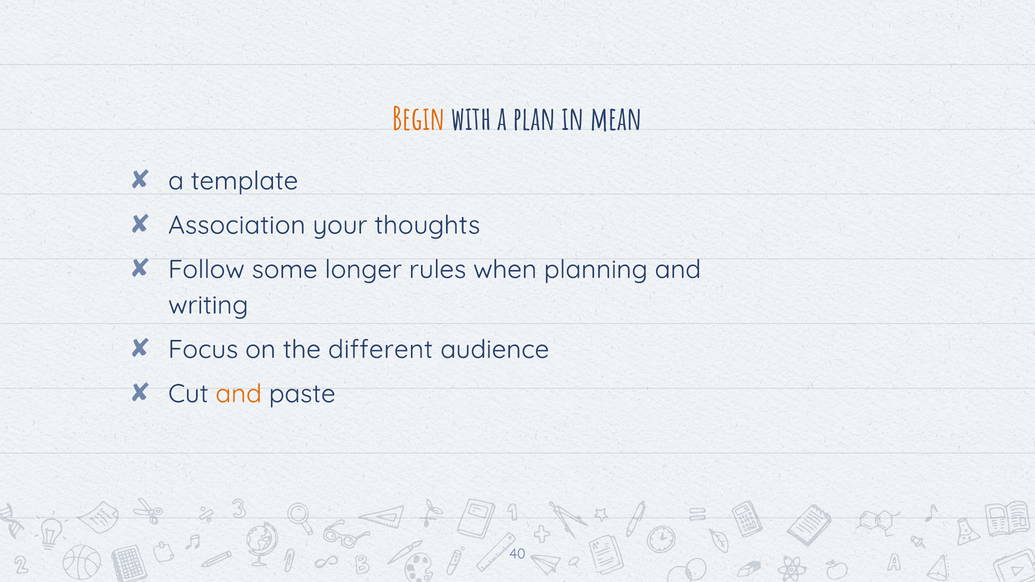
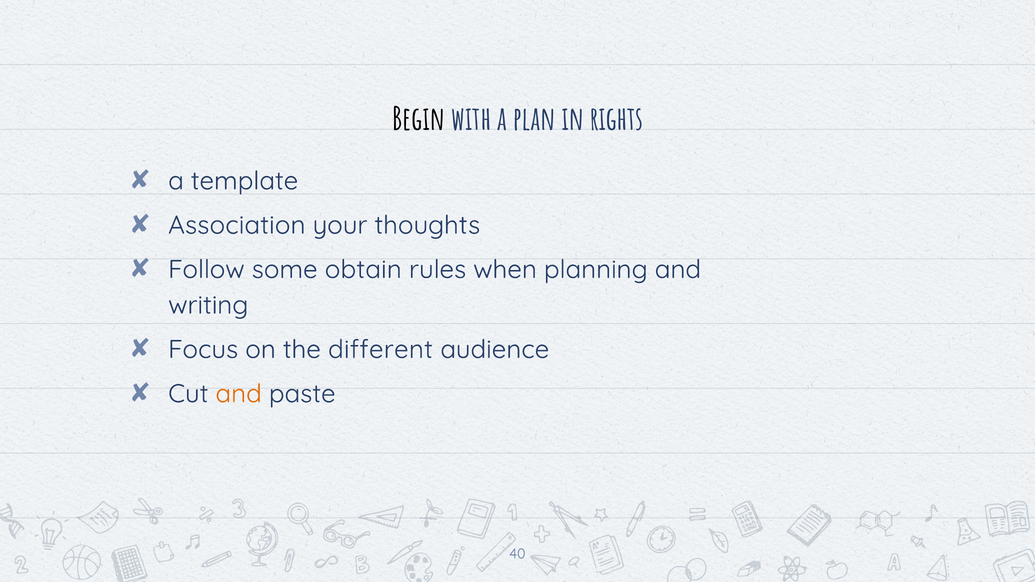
Begin colour: orange -> black (419, 120)
mean: mean -> rights (616, 120)
longer: longer -> obtain (363, 270)
